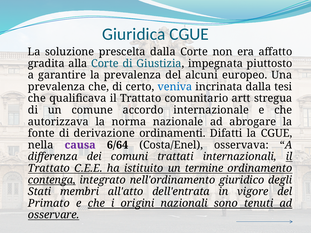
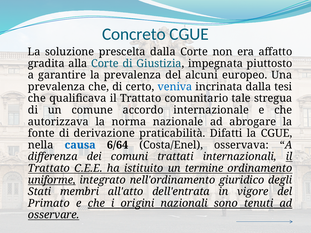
Giuridica: Giuridica -> Concreto (134, 34)
artt: artt -> tale (241, 99)
ordinamenti: ordinamenti -> praticabilità (172, 134)
causa colour: purple -> blue (80, 145)
contenga: contenga -> uniforme (52, 180)
